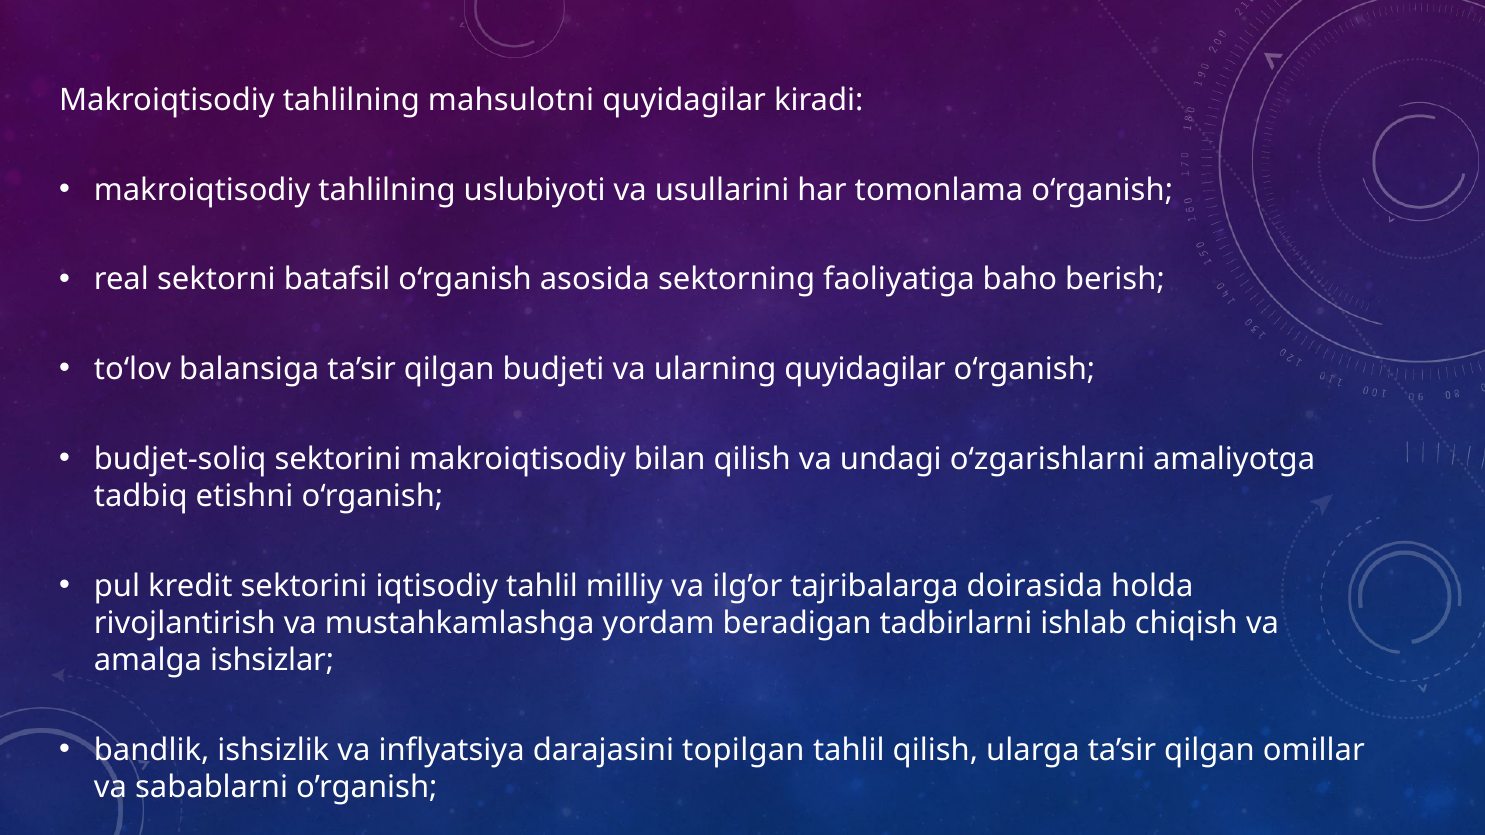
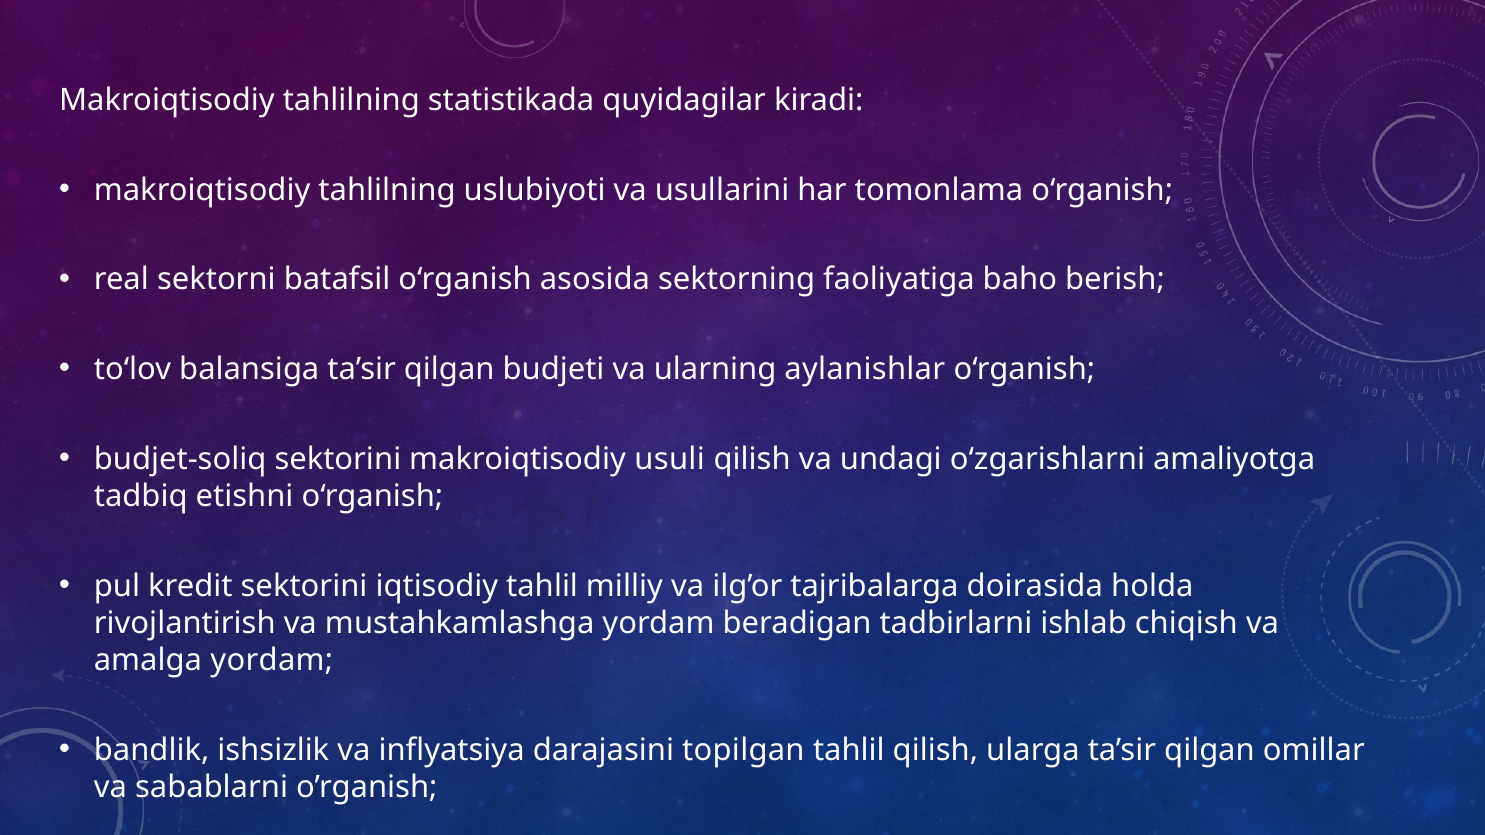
mahsulotni: mahsulotni -> statistikada (511, 100)
ularning quyidagilar: quyidagilar -> aylanishlar (865, 370)
bilan: bilan -> usuli (670, 459)
amalga ishsizlar: ishsizlar -> yordam (272, 660)
